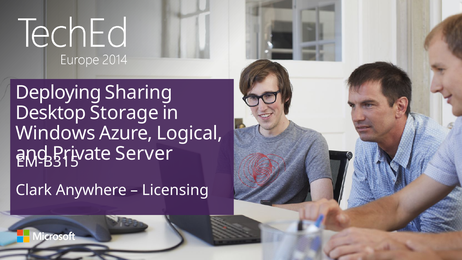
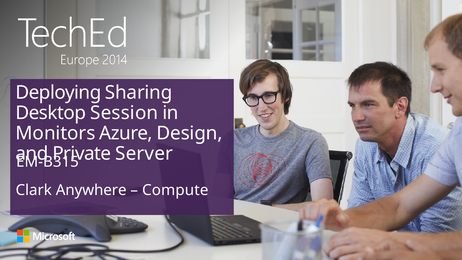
Storage: Storage -> Session (124, 113)
Windows: Windows -> Monitors (55, 133)
Logical: Logical -> Design (189, 133)
Licensing: Licensing -> Compute (175, 190)
